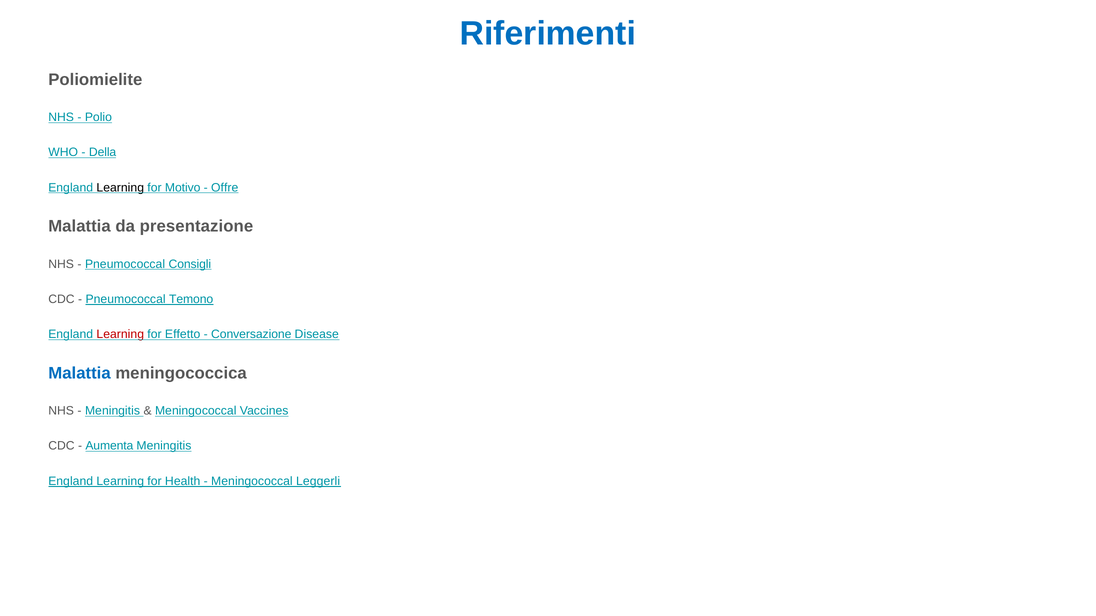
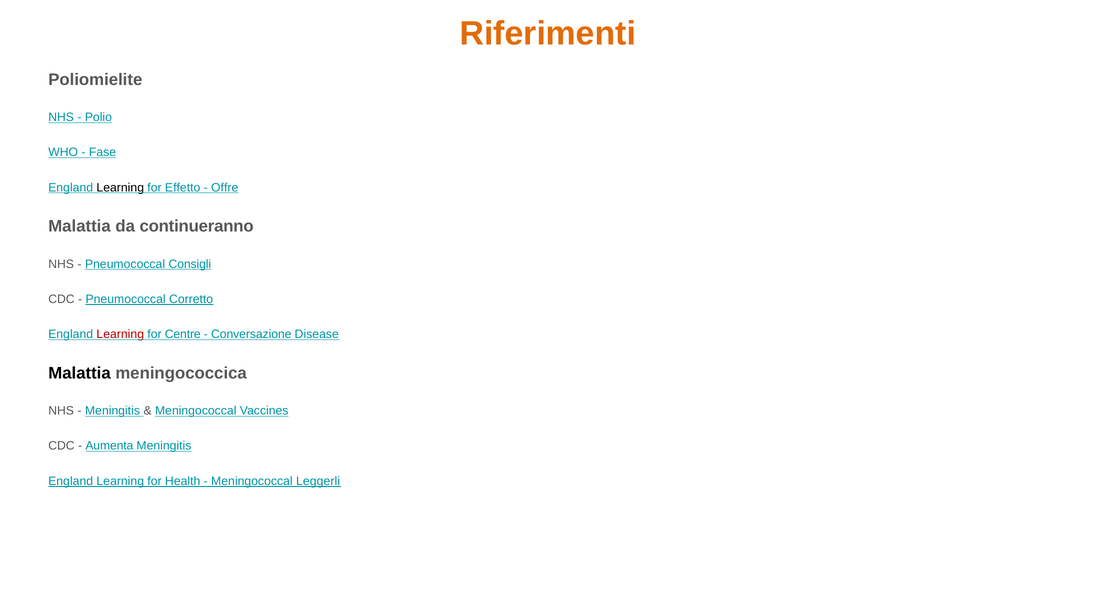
Riferimenti colour: blue -> orange (548, 34)
Della: Della -> Fase (103, 152)
Motivo: Motivo -> Effetto (183, 188)
presentazione: presentazione -> continueranno (197, 227)
Temono: Temono -> Corretto (191, 299)
Effetto: Effetto -> Centre (183, 335)
Malattia colour: blue -> black (80, 374)
